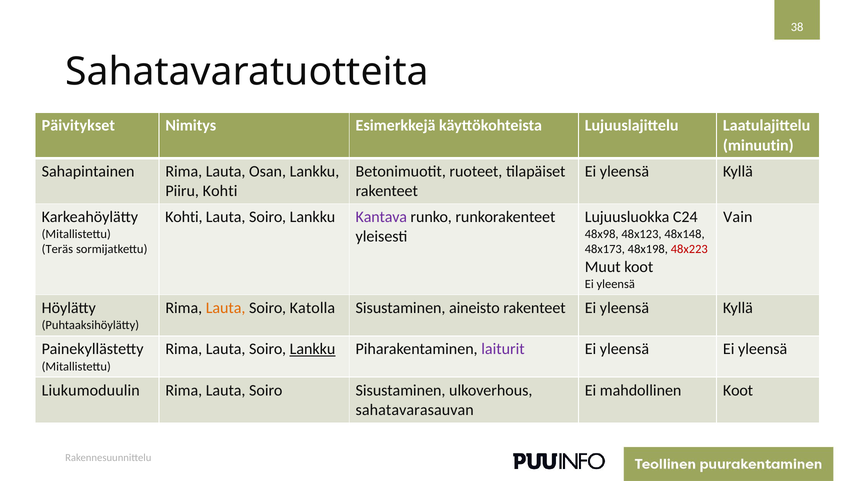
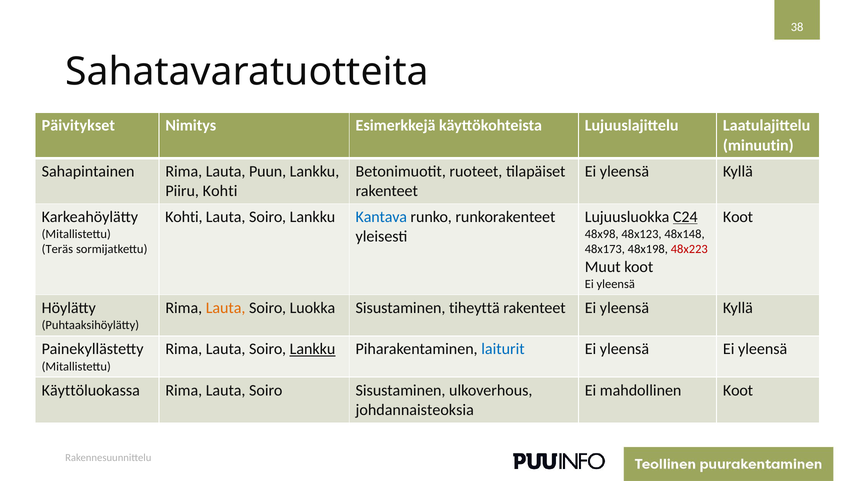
Osan: Osan -> Puun (268, 171)
Kantava colour: purple -> blue (381, 217)
C24 underline: none -> present (685, 217)
Vain: Vain -> Koot (738, 217)
Katolla: Katolla -> Luokka (312, 308)
aineisto: aineisto -> tiheyttä (474, 308)
laiturit colour: purple -> blue (503, 349)
Liukumoduulin: Liukumoduulin -> Käyttöluokassa (91, 390)
sahatavarasauvan: sahatavarasauvan -> johdannaisteoksia (415, 410)
